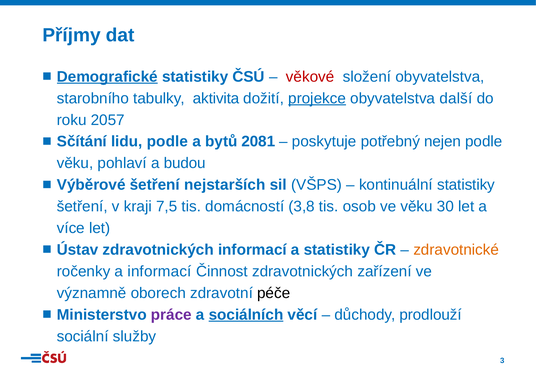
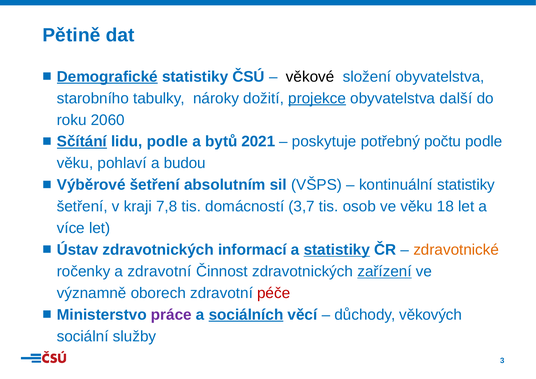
Příjmy: Příjmy -> Pětině (71, 35)
věkové colour: red -> black (310, 77)
aktivita: aktivita -> nároky (216, 98)
2057: 2057 -> 2060 (108, 120)
Sčítání underline: none -> present (82, 142)
2081: 2081 -> 2021 (258, 142)
nejen: nejen -> počtu (443, 142)
nejstarších: nejstarších -> absolutním (225, 185)
7,5: 7,5 -> 7,8 (167, 207)
3,8: 3,8 -> 3,7 (302, 207)
30: 30 -> 18 (445, 207)
statistiky underline: none -> present (337, 250)
a informací: informací -> zdravotní (159, 271)
zařízení underline: none -> present (385, 271)
péče colour: black -> red (274, 293)
prodlouží: prodlouží -> věkových (431, 315)
